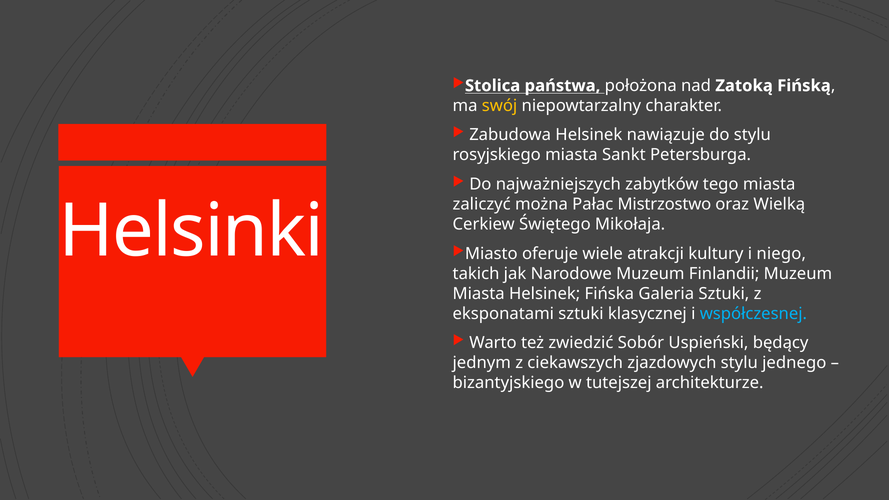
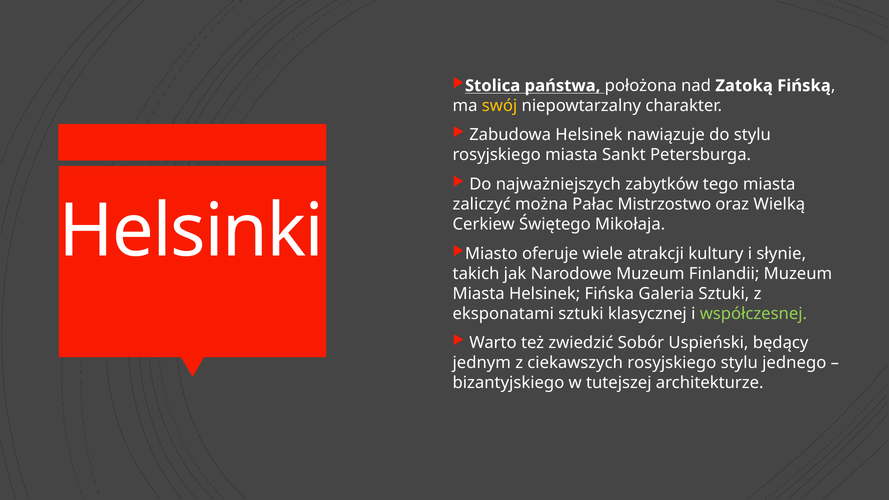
niego: niego -> słynie (781, 254)
współczesnej colour: light blue -> light green (753, 314)
ciekawszych zjazdowych: zjazdowych -> rosyjskiego (672, 363)
